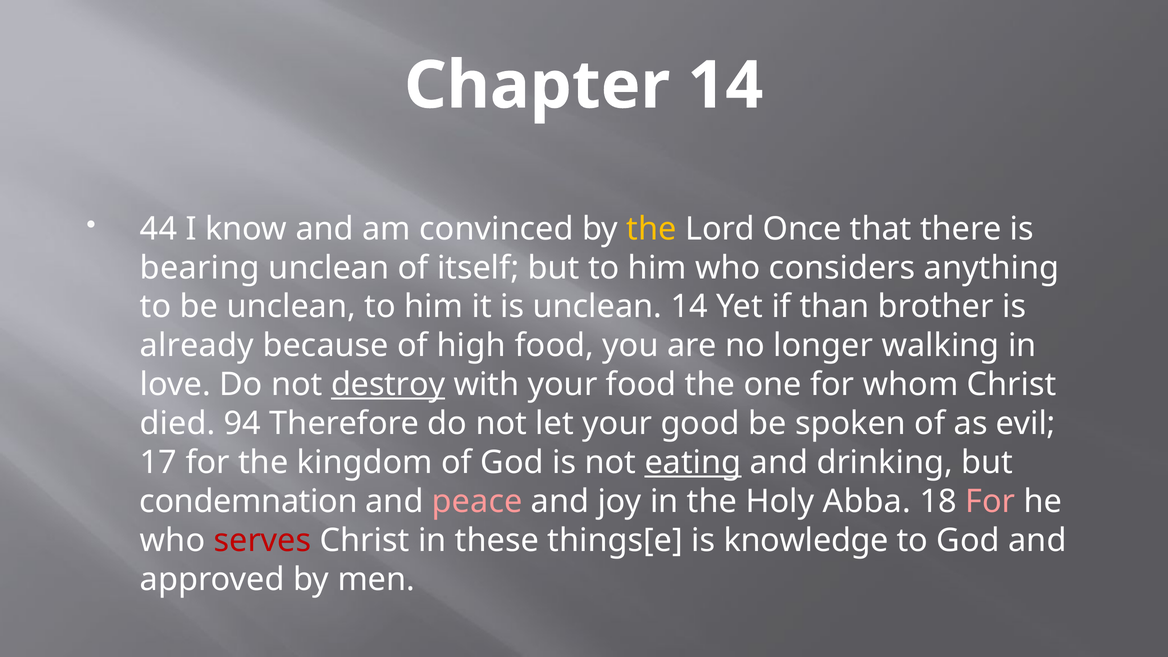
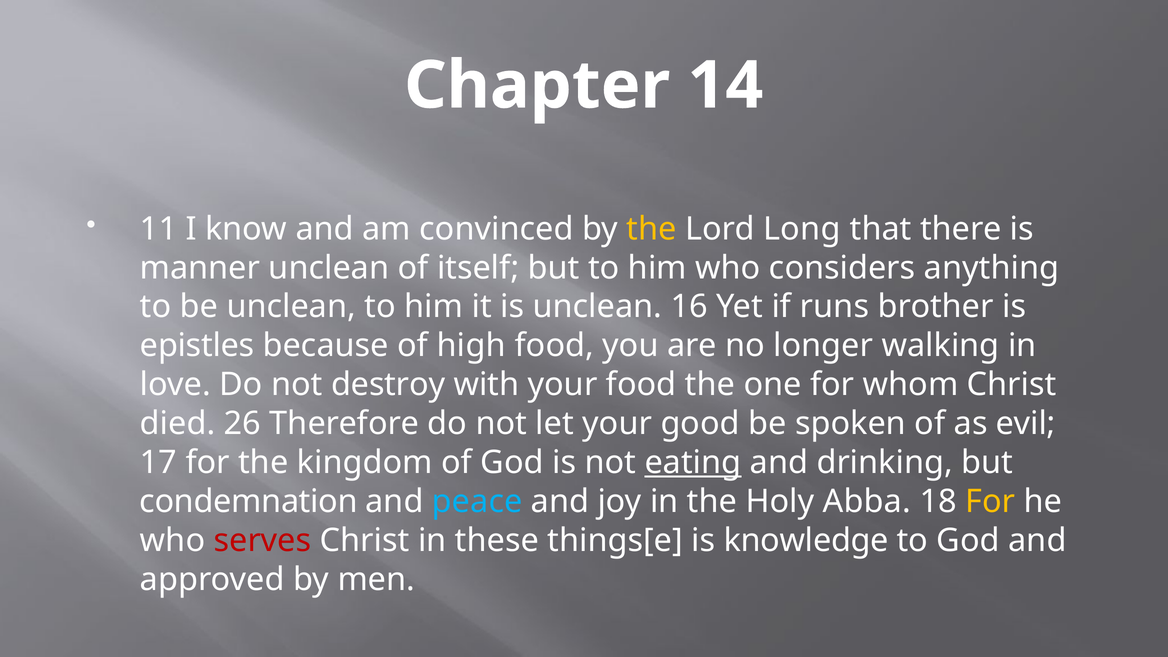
44: 44 -> 11 (159, 229)
Once: Once -> Long (802, 229)
bearing: bearing -> manner (200, 268)
unclean 14: 14 -> 16 (689, 307)
than: than -> runs (834, 307)
already: already -> epistles (197, 346)
destroy underline: present -> none (388, 385)
94: 94 -> 26 (242, 424)
peace colour: pink -> light blue (477, 502)
For colour: pink -> yellow (990, 502)
